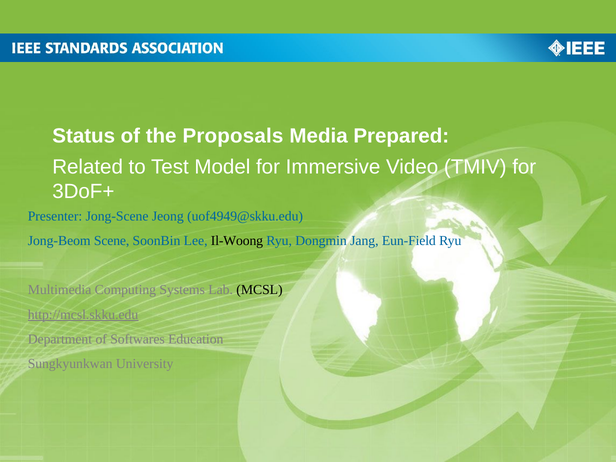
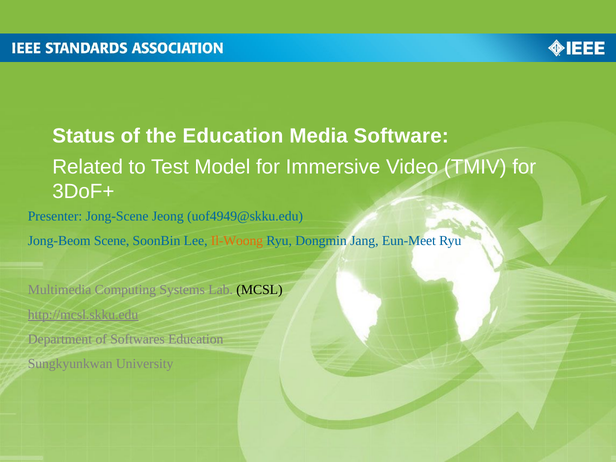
the Proposals: Proposals -> Education (233, 136)
Prepared: Prepared -> Software (401, 136)
Il-Woong colour: black -> orange (237, 241)
Eun-Field: Eun-Field -> Eun-Meet (409, 241)
